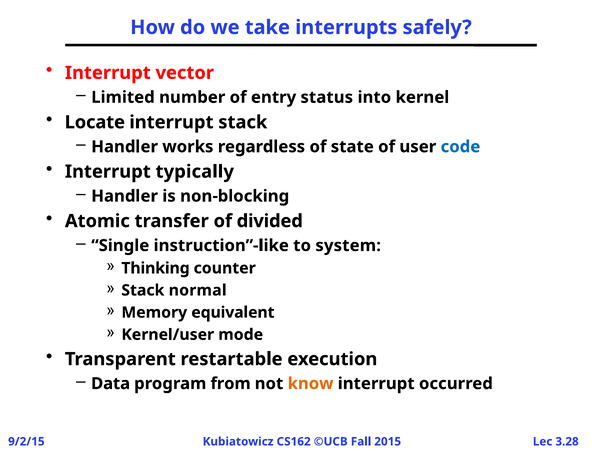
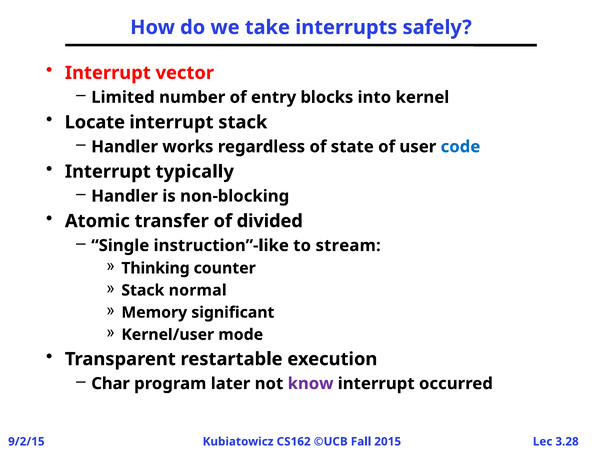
status: status -> blocks (327, 97)
system: system -> stream (348, 246)
equivalent: equivalent -> significant (233, 313)
Data: Data -> Char (111, 384)
from: from -> later (231, 384)
know colour: orange -> purple (311, 384)
